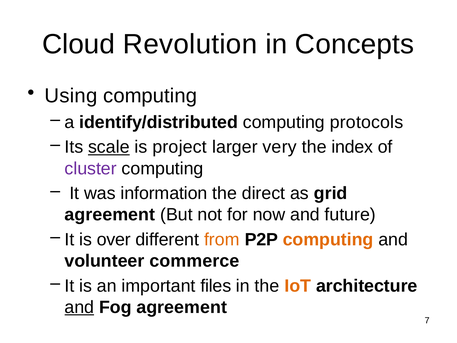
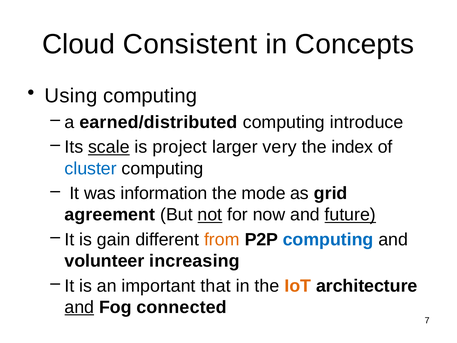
Revolution: Revolution -> Consistent (190, 44)
identify/distributed: identify/distributed -> earned/distributed (159, 122)
protocols: protocols -> introduce (367, 122)
cluster colour: purple -> blue (91, 168)
direct: direct -> mode (264, 193)
not underline: none -> present (210, 215)
future underline: none -> present (350, 215)
over: over -> gain (114, 239)
computing colour: orange -> blue (328, 239)
commerce: commerce -> increasing (194, 261)
files: files -> that (216, 286)
Fog agreement: agreement -> connected (182, 307)
